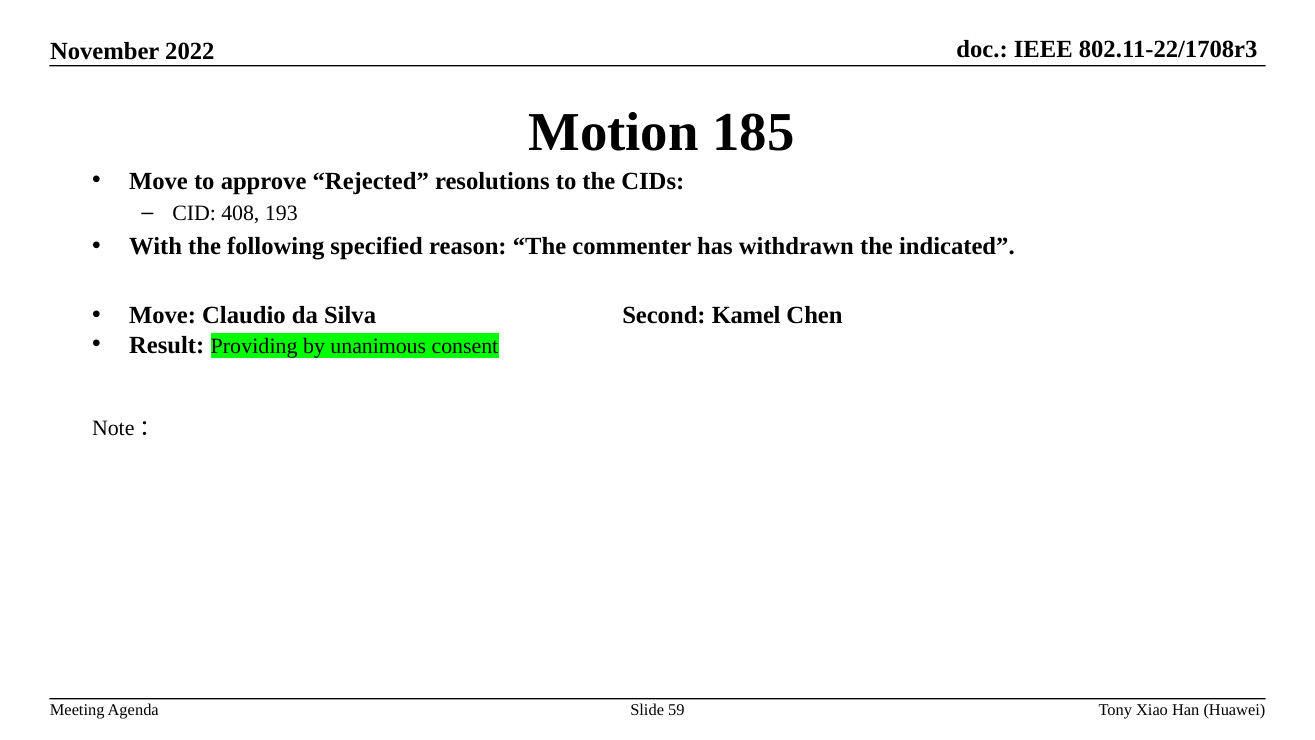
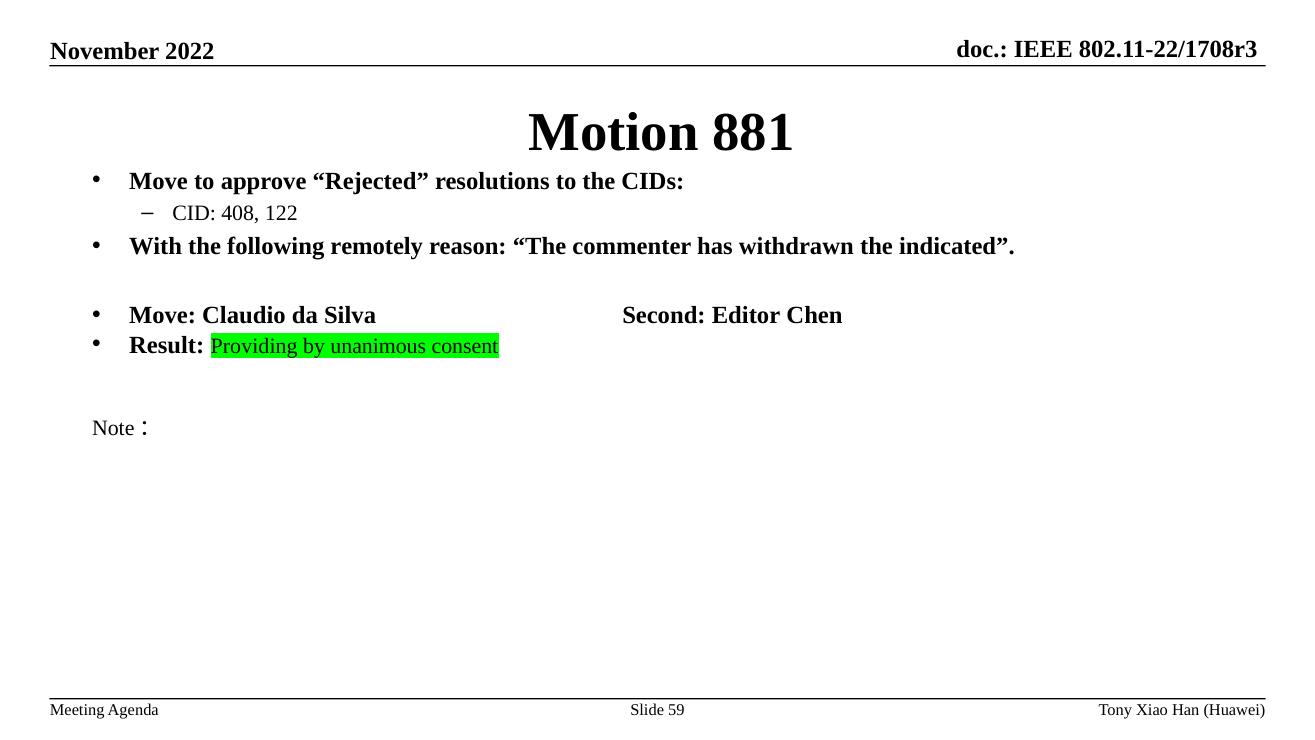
185: 185 -> 881 (753, 132)
193: 193 -> 122 (281, 213)
specified: specified -> remotely (377, 246)
Kamel: Kamel -> Editor (746, 315)
